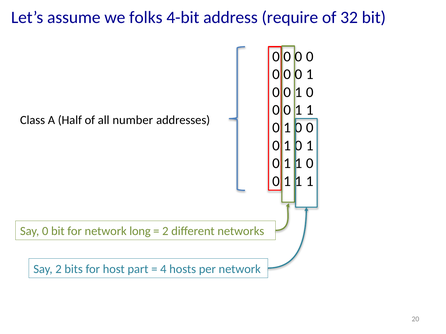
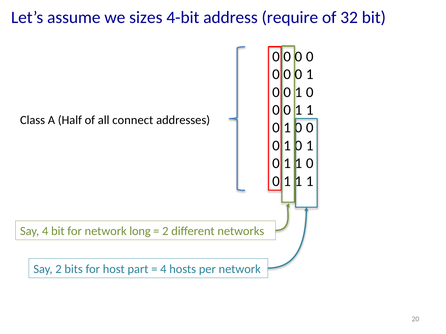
folks: folks -> sizes (146, 17)
number: number -> connect (133, 120)
Say 0: 0 -> 4 (45, 232)
